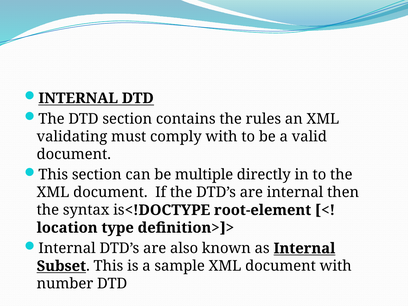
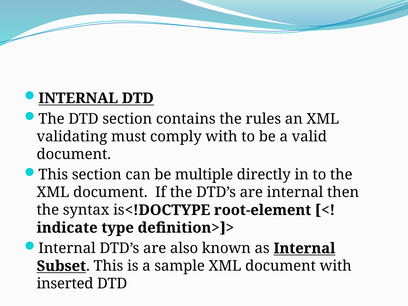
location: location -> indicate (67, 228)
number: number -> inserted (65, 284)
